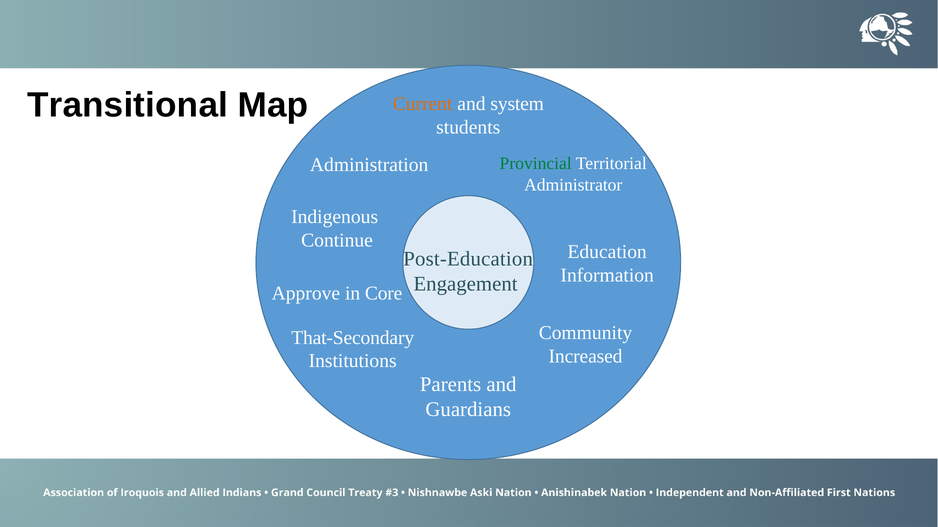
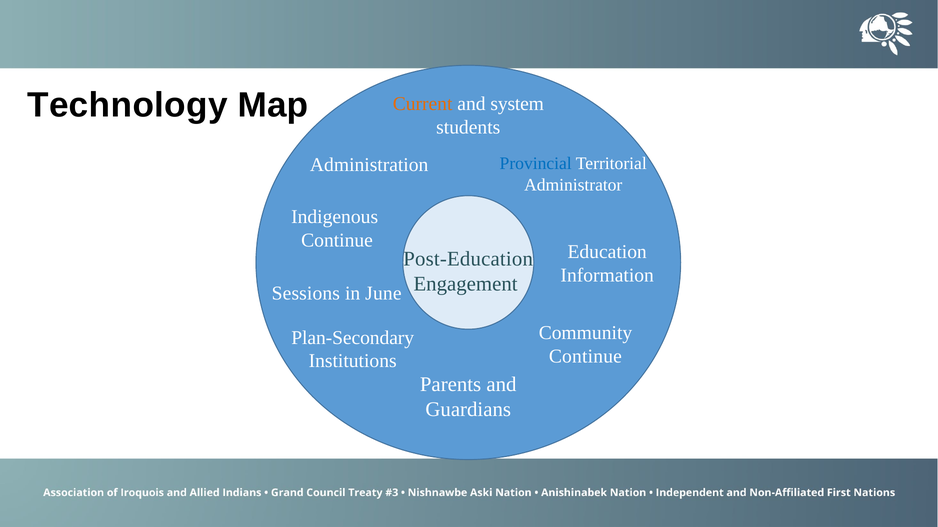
Transitional: Transitional -> Technology (127, 105)
Provincial colour: green -> blue (536, 164)
Approve: Approve -> Sessions (306, 294)
Core: Core -> June (383, 294)
That-Secondary: That-Secondary -> Plan-Secondary (353, 338)
Increased: Increased -> Continue (585, 357)
